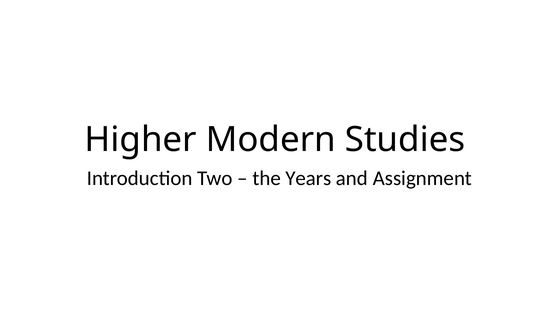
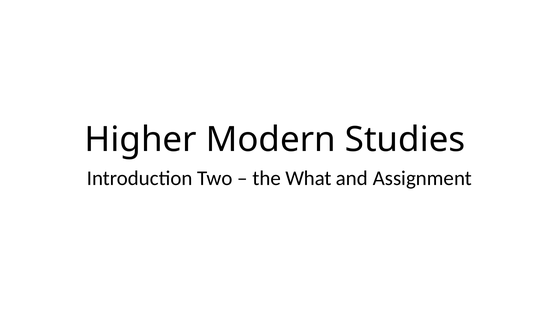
Years: Years -> What (309, 178)
